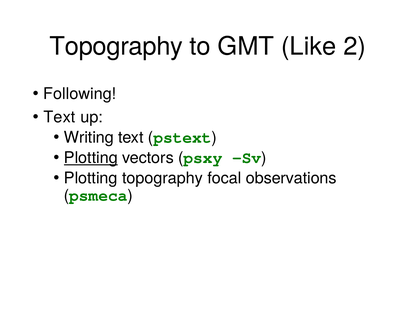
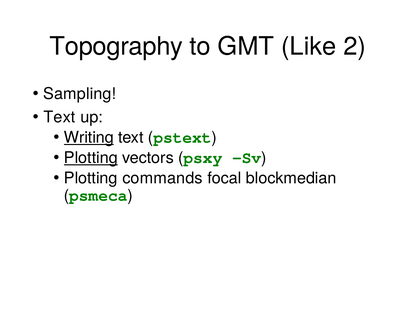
Following: Following -> Sampling (80, 94)
Writing underline: none -> present (89, 137)
Plotting topography: topography -> commands (162, 178)
observations: observations -> blockmedian (291, 178)
